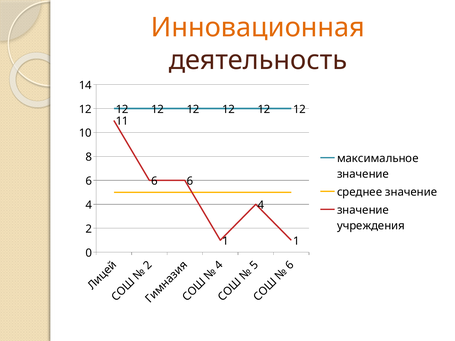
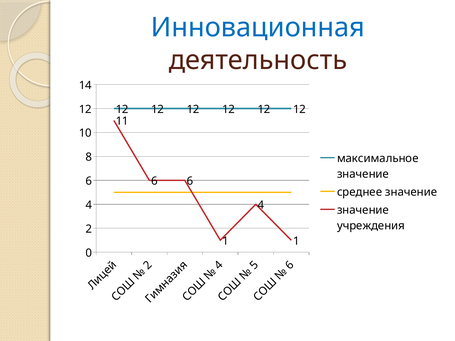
Инновационная colour: orange -> blue (258, 28)
